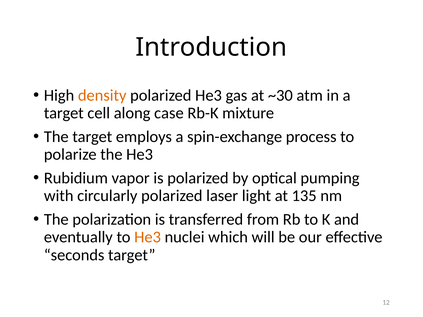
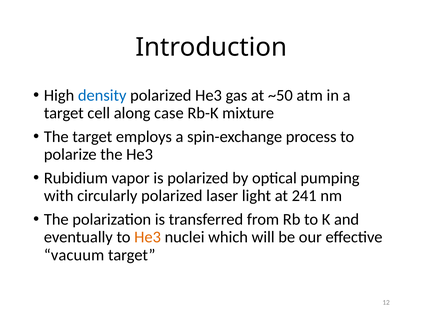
density colour: orange -> blue (102, 95)
~30: ~30 -> ~50 (280, 95)
135: 135 -> 241 (304, 196)
seconds: seconds -> vacuum (74, 255)
